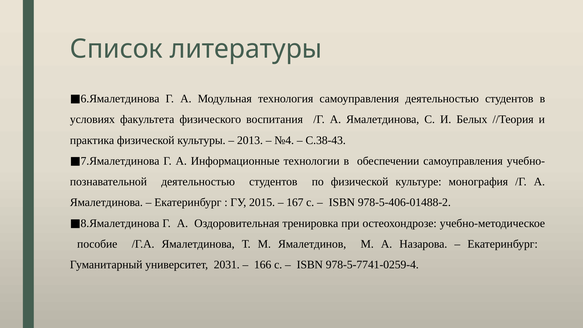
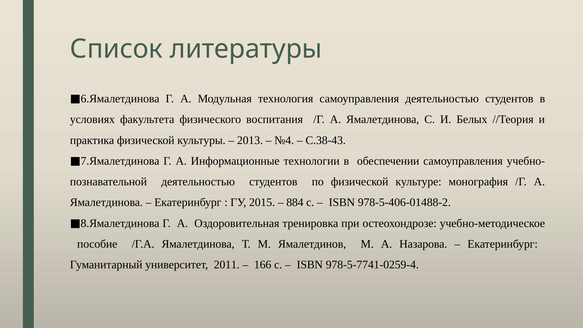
167: 167 -> 884 (295, 202)
2031: 2031 -> 2011 (227, 265)
